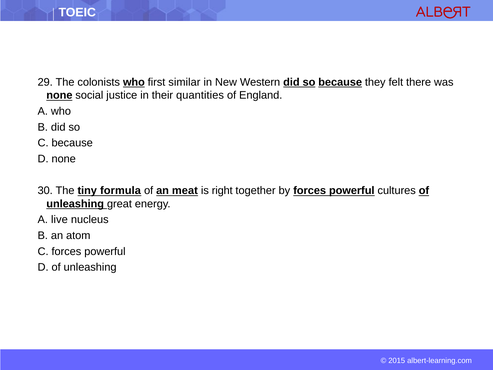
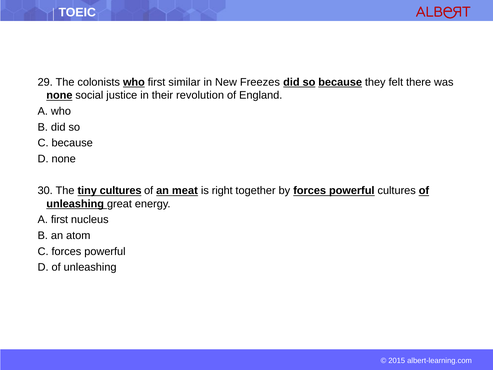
Western: Western -> Freezes (260, 82)
quantities: quantities -> revolution (200, 95)
tiny formula: formula -> cultures (121, 191)
A live: live -> first (60, 220)
